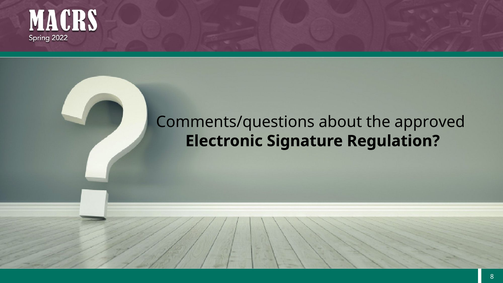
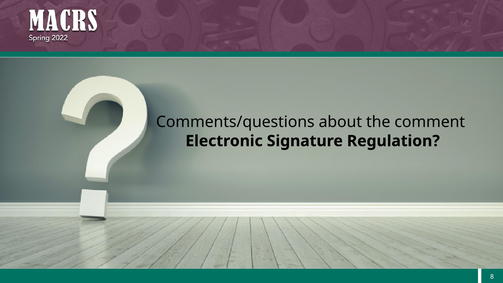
approved: approved -> comment (430, 122)
